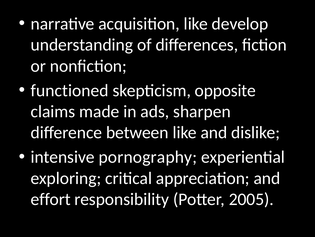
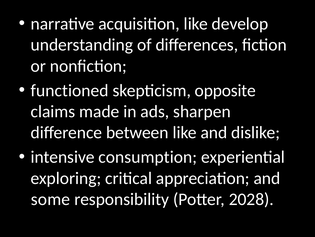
pornography: pornography -> consumption (148, 157)
effort: effort -> some (51, 199)
2005: 2005 -> 2028 (251, 199)
